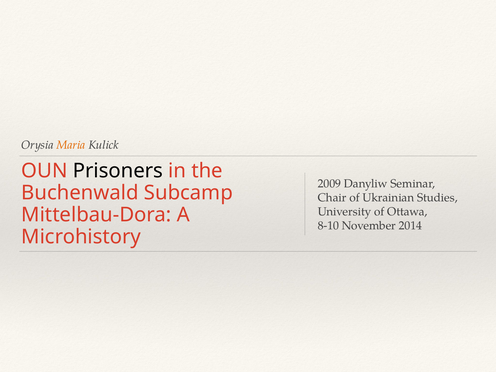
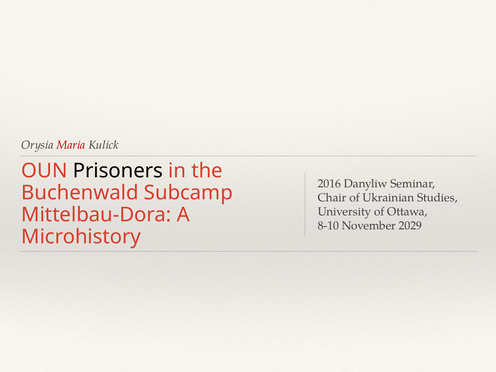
Maria colour: orange -> red (71, 145)
2009: 2009 -> 2016 (329, 184)
2014: 2014 -> 2029 (410, 226)
